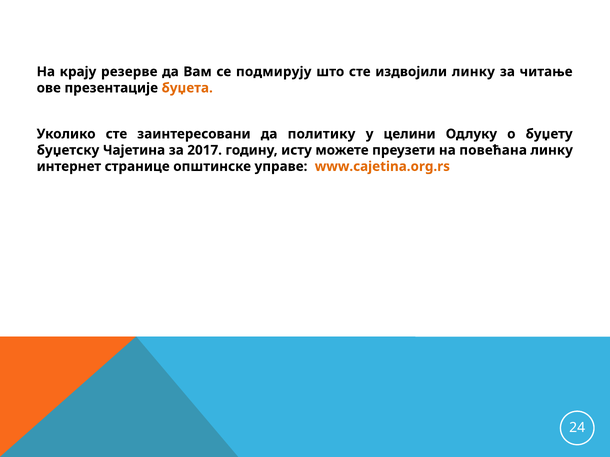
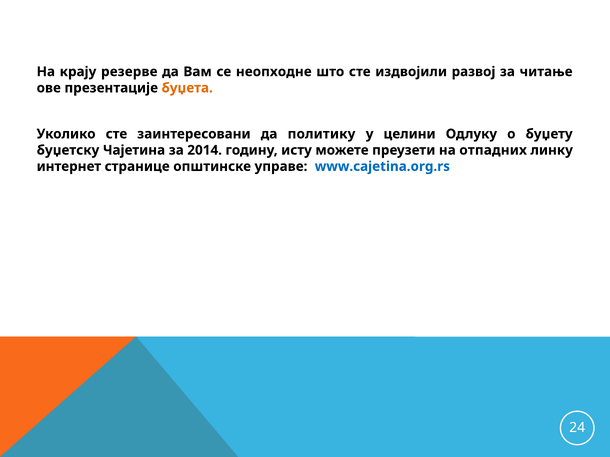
подмирују: подмирују -> неопходне (274, 72)
издвојили линку: линку -> развој (473, 72)
2017: 2017 -> 2014 (205, 150)
повећана: повећана -> отпадних (493, 150)
www.cajetina.org.rs colour: orange -> blue (382, 167)
